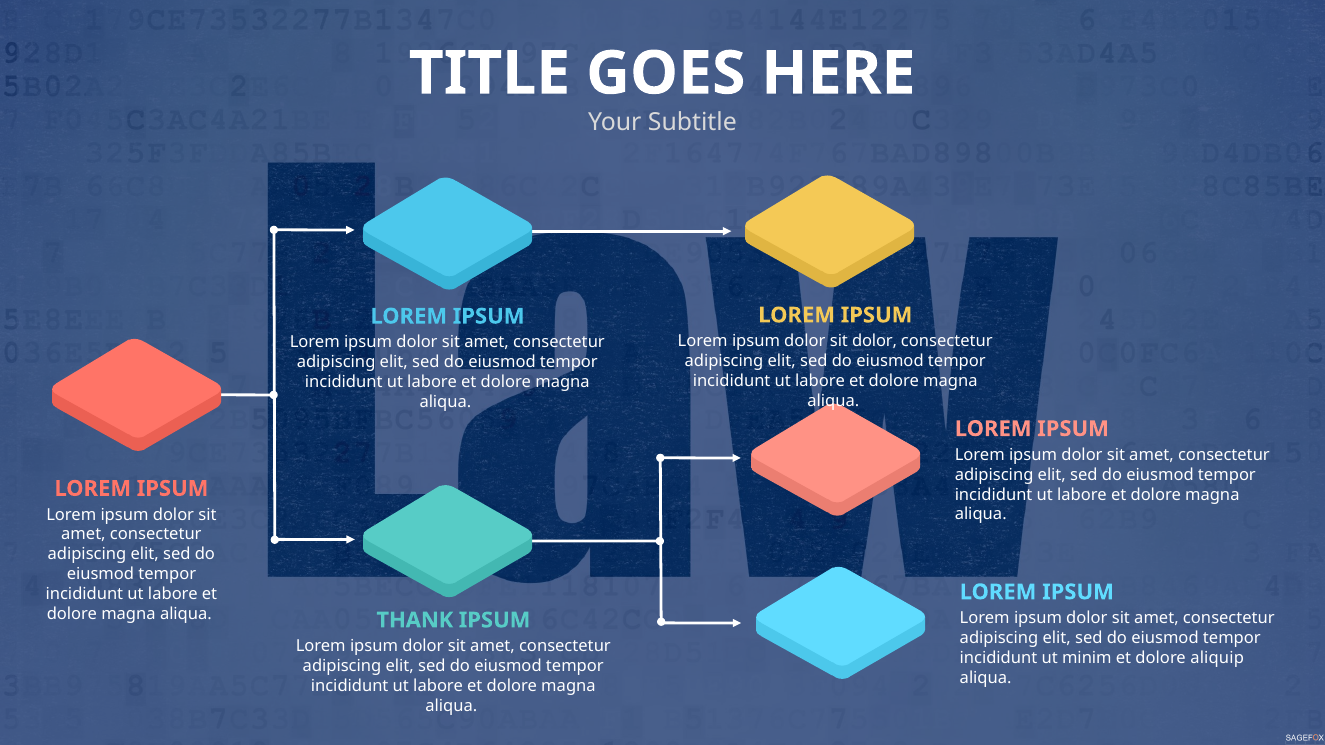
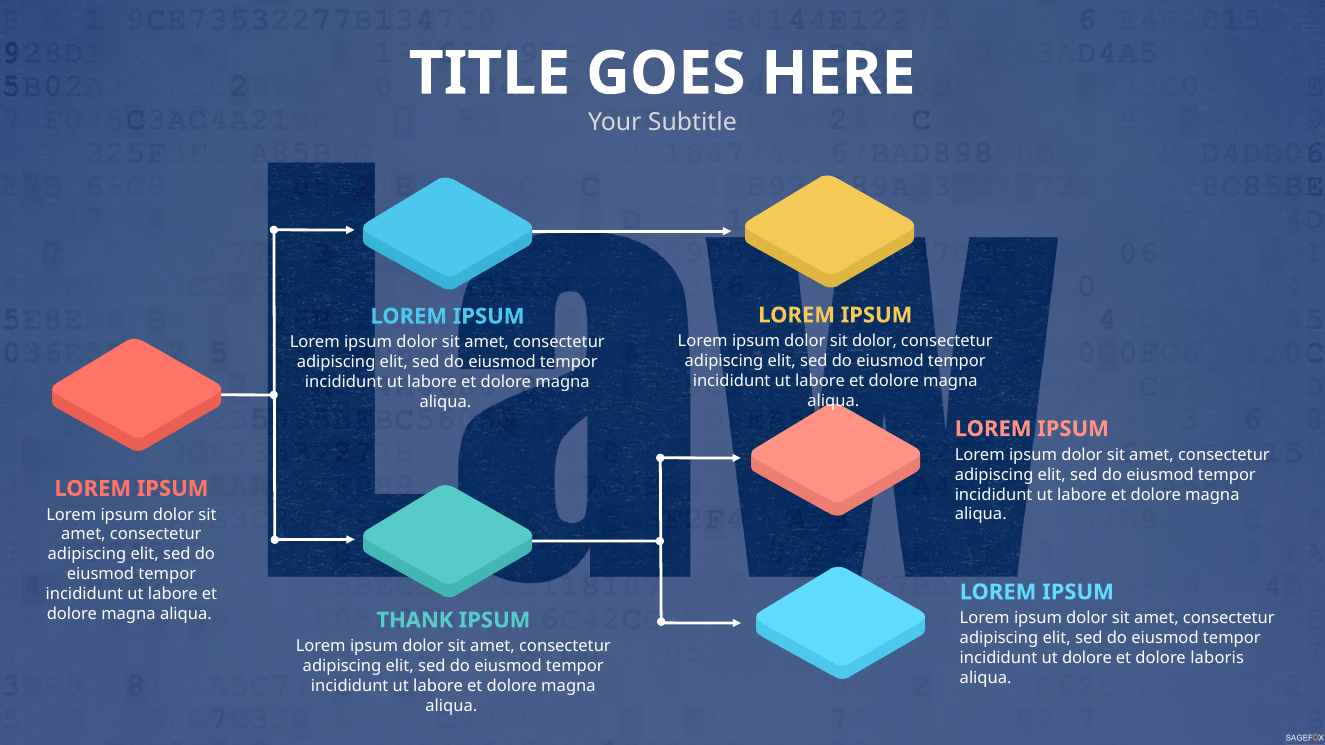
ut minim: minim -> dolore (1087, 658)
aliquip: aliquip -> laboris (1217, 658)
